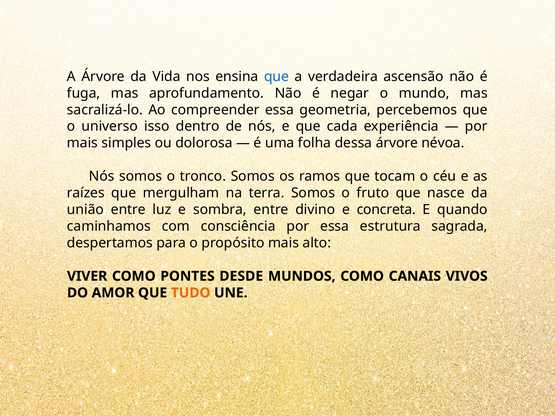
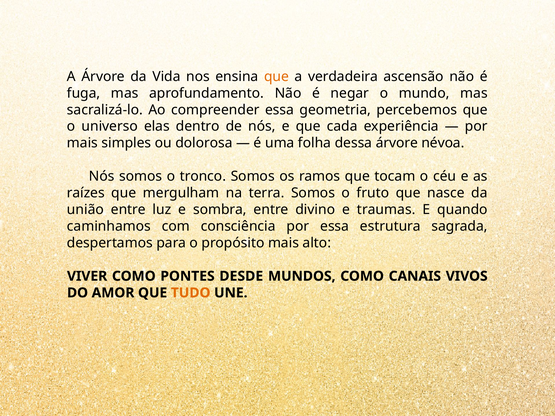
que colour: blue -> orange (277, 77)
isso: isso -> elas (157, 126)
concreta: concreta -> traumas (386, 210)
